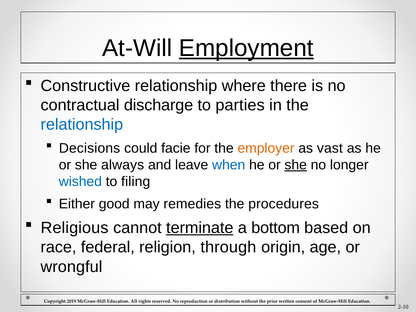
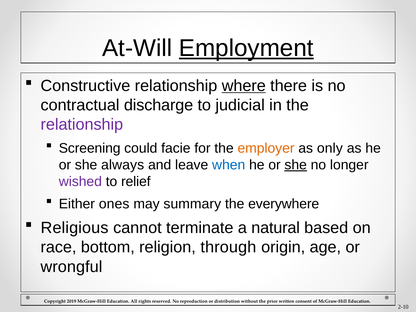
where underline: none -> present (244, 86)
parties: parties -> judicial (240, 105)
relationship colour: blue -> purple (82, 125)
Decisions: Decisions -> Screening (90, 148)
vast: vast -> only (330, 148)
wished colour: blue -> purple (80, 182)
filing: filing -> relief (136, 182)
good: good -> ones (114, 204)
remedies: remedies -> summary (192, 204)
procedures: procedures -> everywhere (284, 204)
terminate underline: present -> none (200, 228)
bottom: bottom -> natural (276, 228)
federal: federal -> bottom (108, 247)
